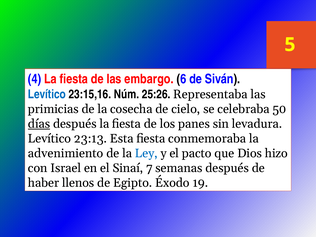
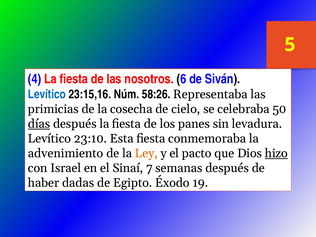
embargo: embargo -> nosotros (149, 79)
25:26: 25:26 -> 58:26 (156, 94)
23:13: 23:13 -> 23:10 (90, 139)
Ley colour: blue -> orange (146, 153)
hizo underline: none -> present (276, 153)
llenos: llenos -> dadas (78, 183)
